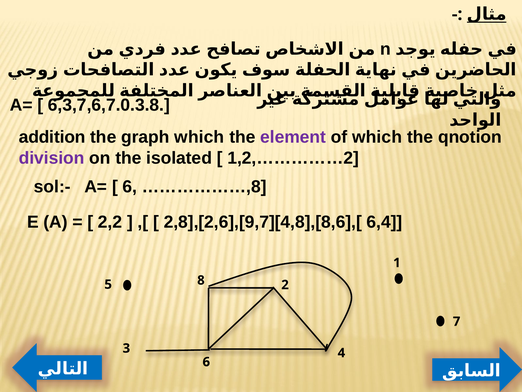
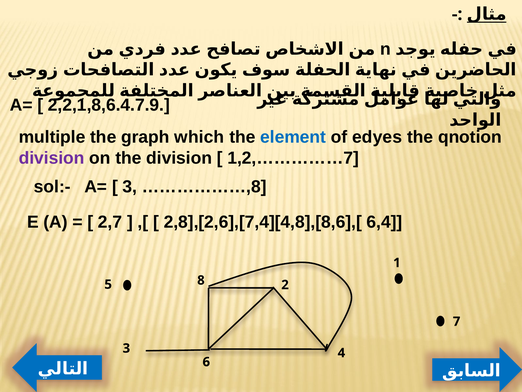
6,3,7,6,7.0.3.8: 6,3,7,6,7.0.3.8 -> 2,2,1,8,6.4.7.9 (109, 105)
addition: addition -> multiple (52, 137)
element colour: purple -> blue (293, 137)
of which: which -> edyes (377, 137)
the isolated: isolated -> division (179, 158)
1,2,……………2: 1,2,……………2 -> 1,2,……………7 (293, 158)
6: 6 -> 3 (130, 187)
2,2: 2,2 -> 2,7 (110, 222)
2,8],[2,6],[9,7][4,8],[8,6],[: 2,8],[2,6],[9,7][4,8],[8,6],[ -> 2,8],[2,6],[7,4][4,8],[8,6],[ (263, 222)
